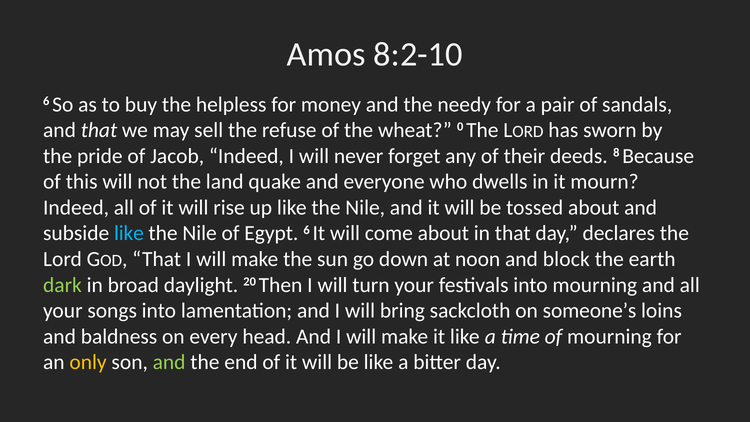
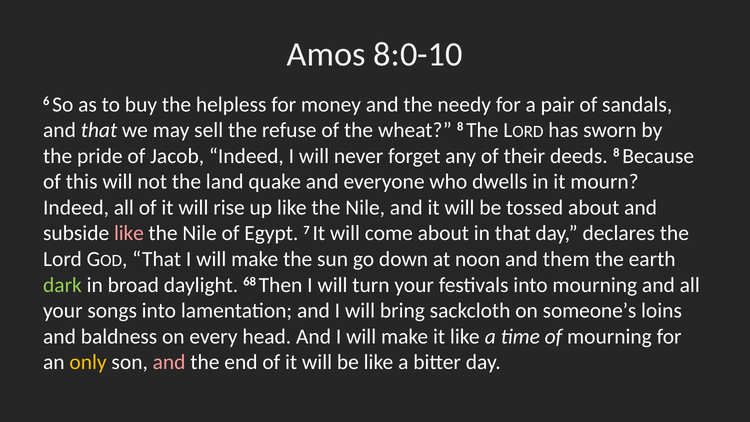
8:2-10: 8:2-10 -> 8:0-10 (418, 54)
wheat 0: 0 -> 8 (460, 127)
like colour: light blue -> pink (129, 233)
Egypt 6: 6 -> 7 (307, 230)
block: block -> them (566, 259)
20: 20 -> 68 (250, 281)
and colour: light green -> pink (169, 362)
